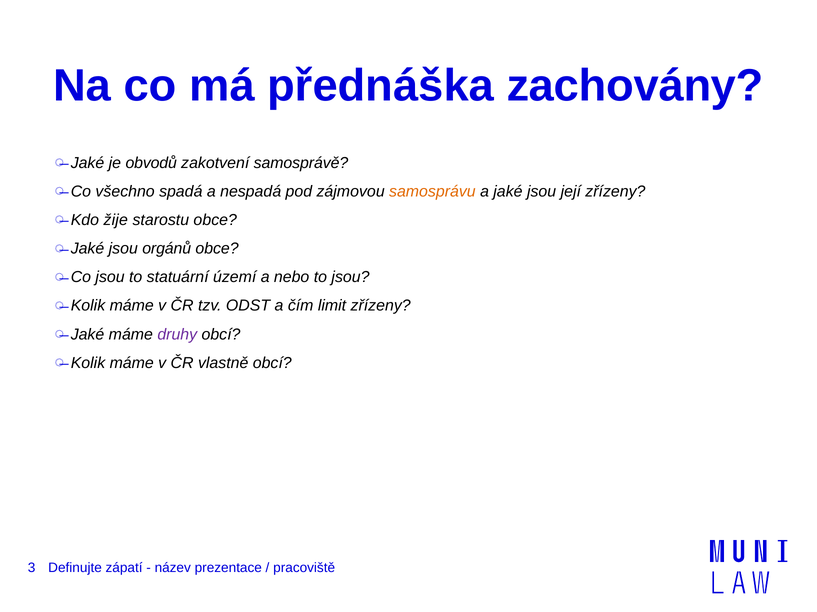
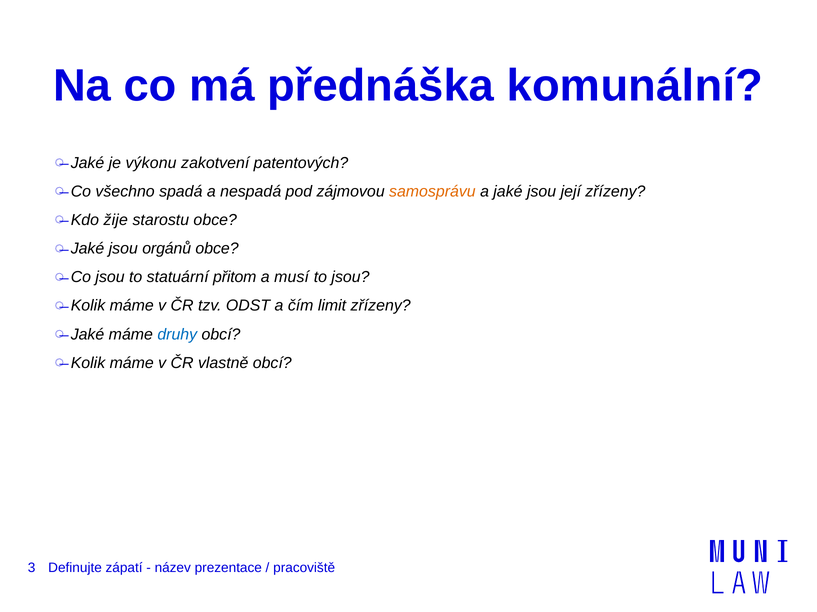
zachovány: zachovány -> komunální (635, 86)
obvodů: obvodů -> výkonu (151, 163)
samosprávě: samosprávě -> patentových (301, 163)
území: území -> přitom (235, 277)
nebo: nebo -> musí (292, 277)
druhy colour: purple -> blue (177, 335)
